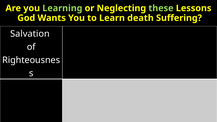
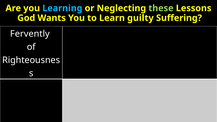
Learning colour: light green -> light blue (62, 8)
death: death -> guilty (140, 18)
Salvation: Salvation -> Fervently (30, 34)
